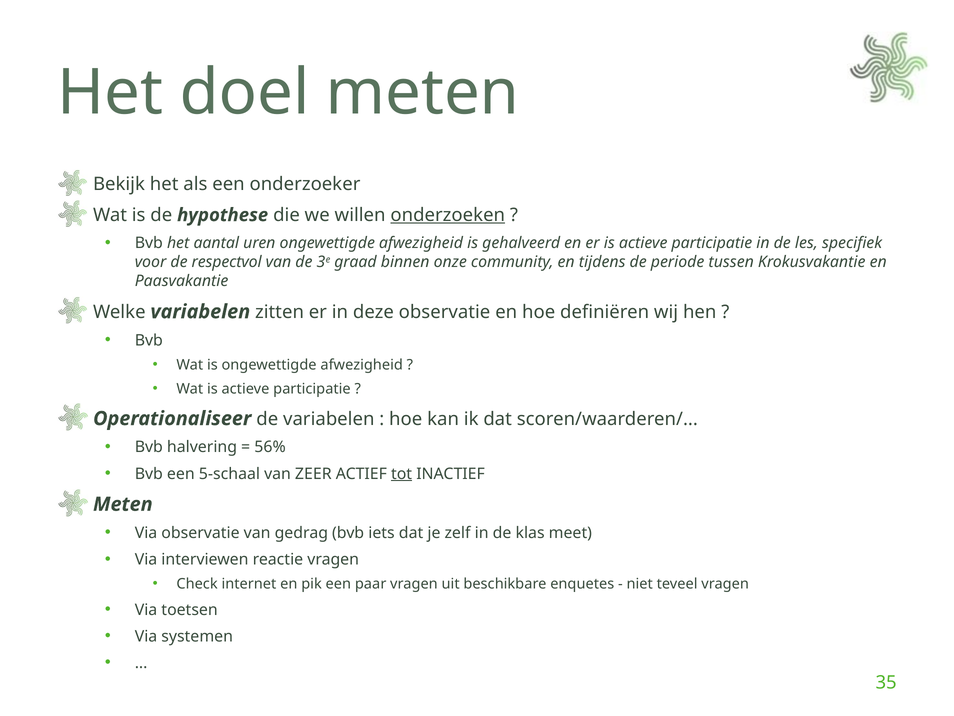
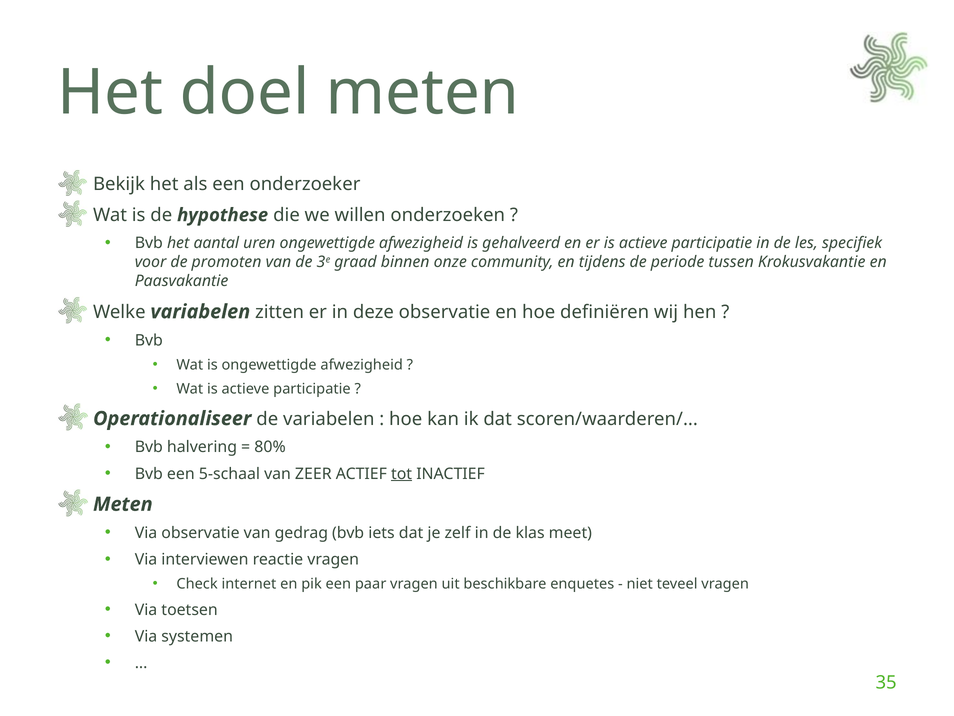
onderzoeken underline: present -> none (448, 215)
respectvol: respectvol -> promoten (227, 262)
56%: 56% -> 80% (270, 447)
